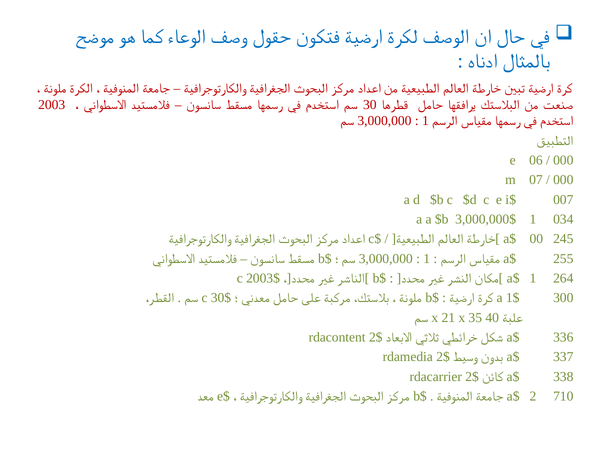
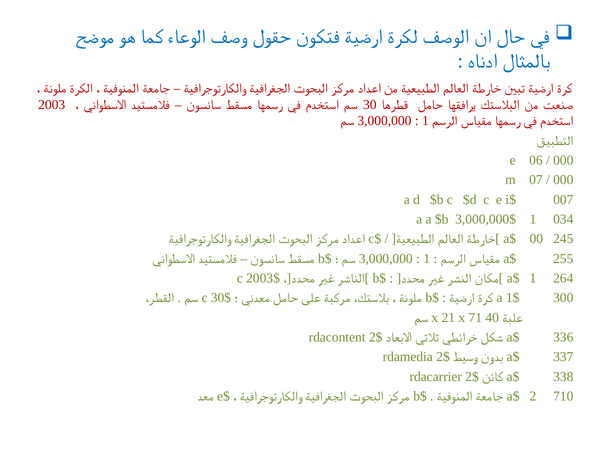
35: 35 -> 71 (475, 317)
